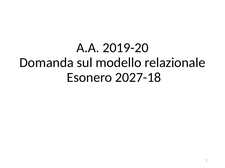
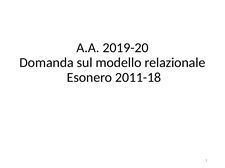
2027-18: 2027-18 -> 2011-18 (138, 78)
